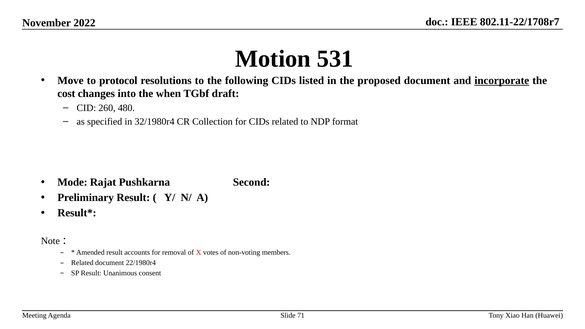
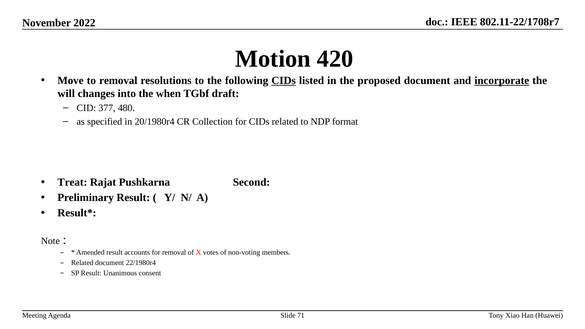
531: 531 -> 420 (335, 59)
to protocol: protocol -> removal (118, 80)
CIDs underline: none -> present (284, 80)
cost: cost -> will (66, 94)
260: 260 -> 377 (107, 108)
32/1980r4: 32/1980r4 -> 20/1980r4 (155, 122)
Mode: Mode -> Treat (72, 182)
